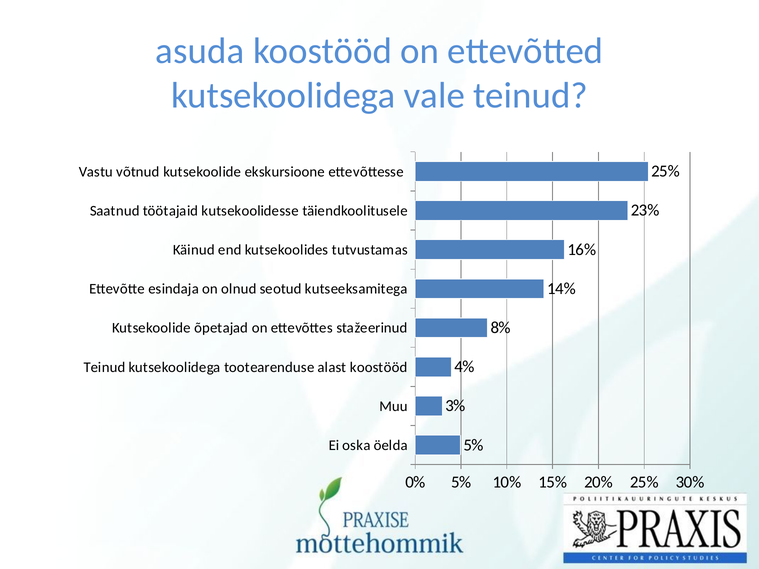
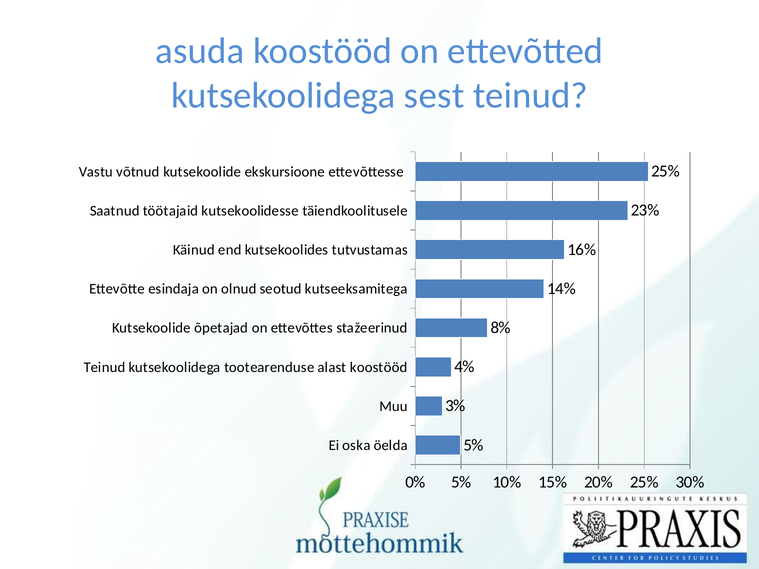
vale: vale -> sest (434, 96)
